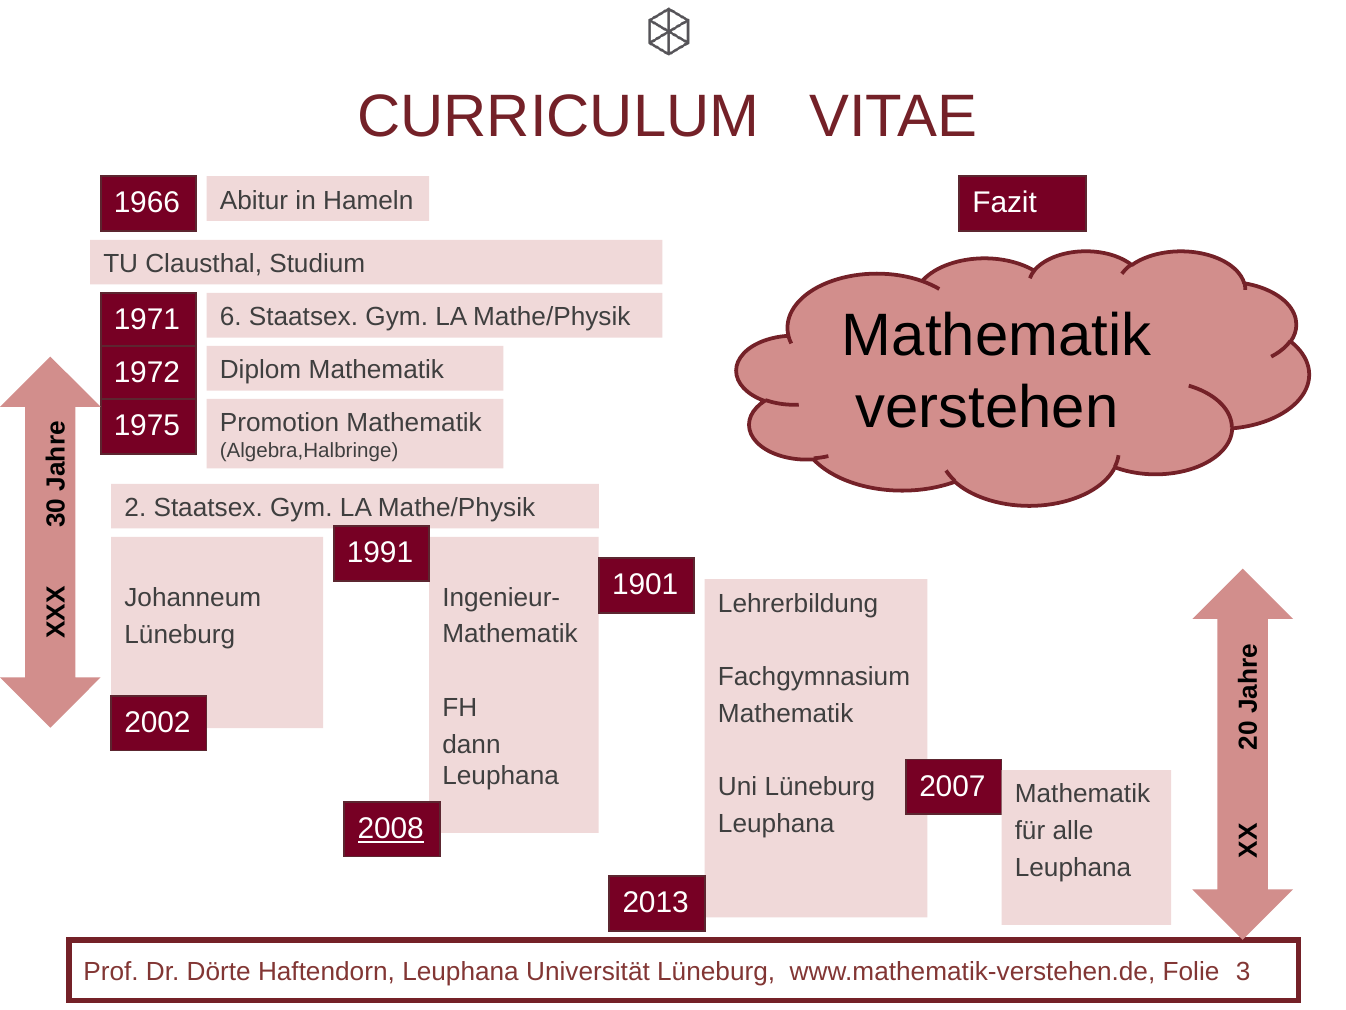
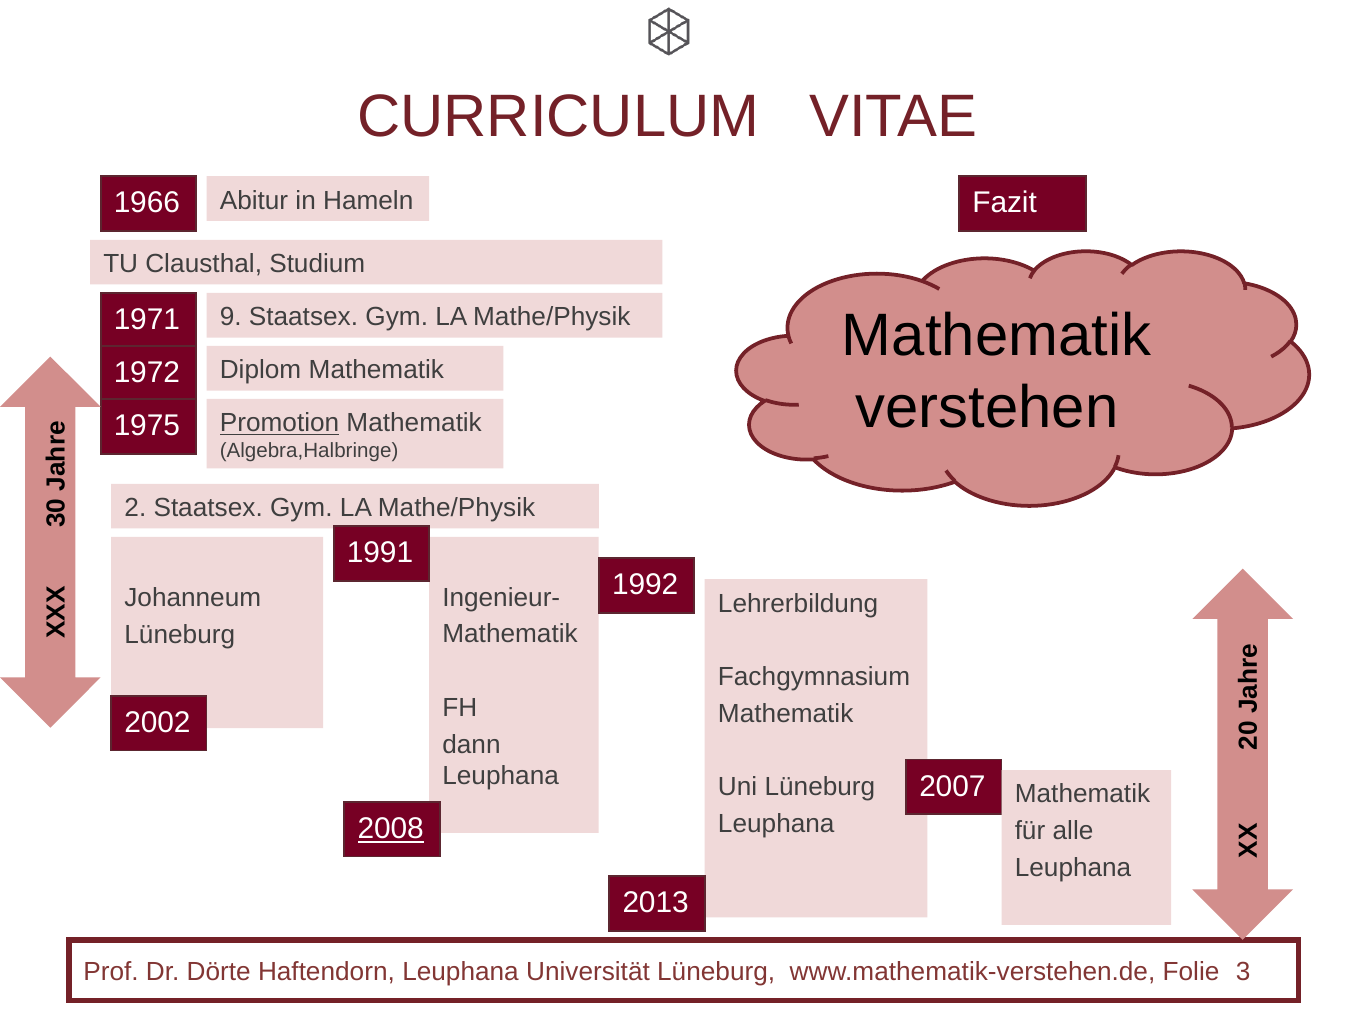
6: 6 -> 9 (231, 317)
Promotion underline: none -> present (280, 423)
1901: 1901 -> 1992 (645, 585)
